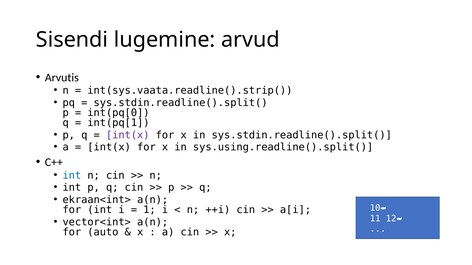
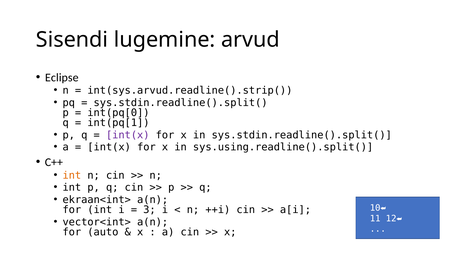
Arvutis: Arvutis -> Eclipse (62, 78)
int(sys.vaata.readline().strip(: int(sys.vaata.readline().strip( -> int(sys.arvud.readline().strip( (190, 91)
int colour: blue -> orange (72, 176)
1: 1 -> 3 (149, 210)
